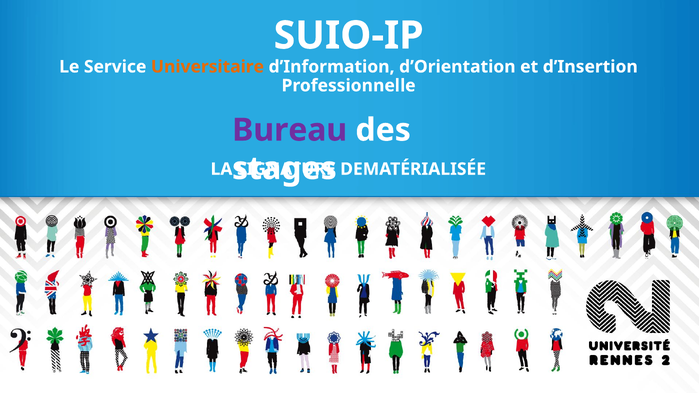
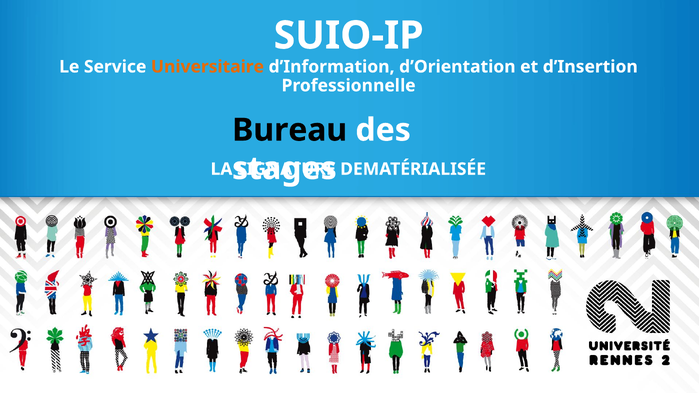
Bureau colour: purple -> black (290, 130)
